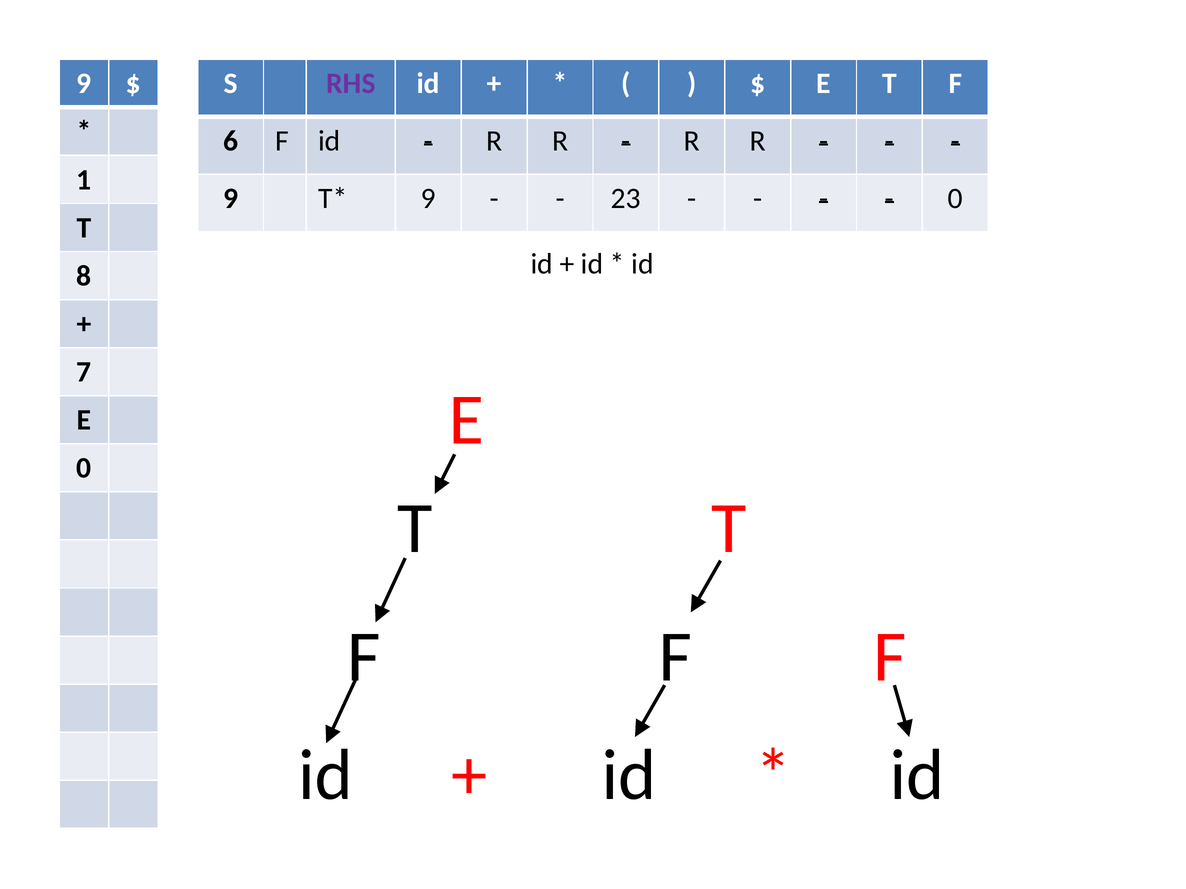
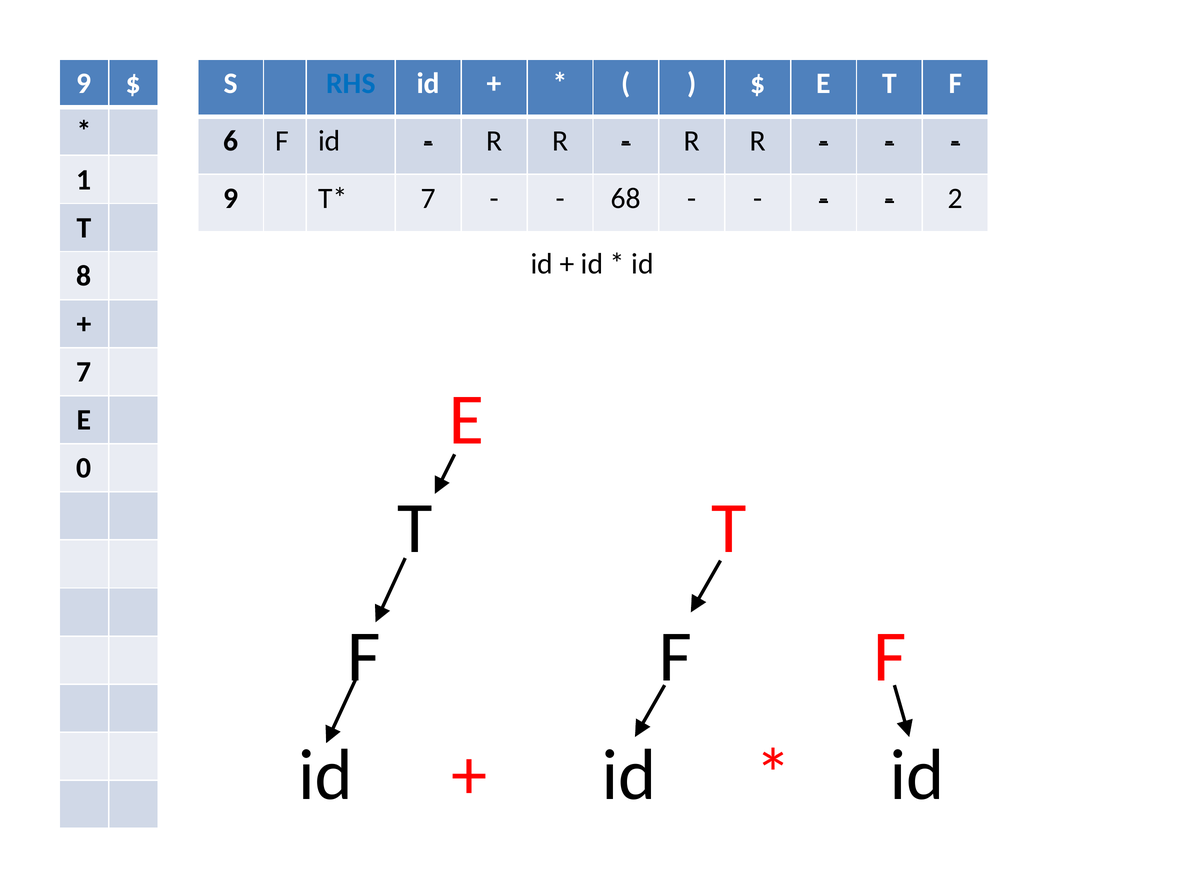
RHS colour: purple -> blue (351, 84)
9: 9 -> 7 (428, 199)
23: 23 -> 68 (626, 199)
0: 0 -> 2 (955, 199)
